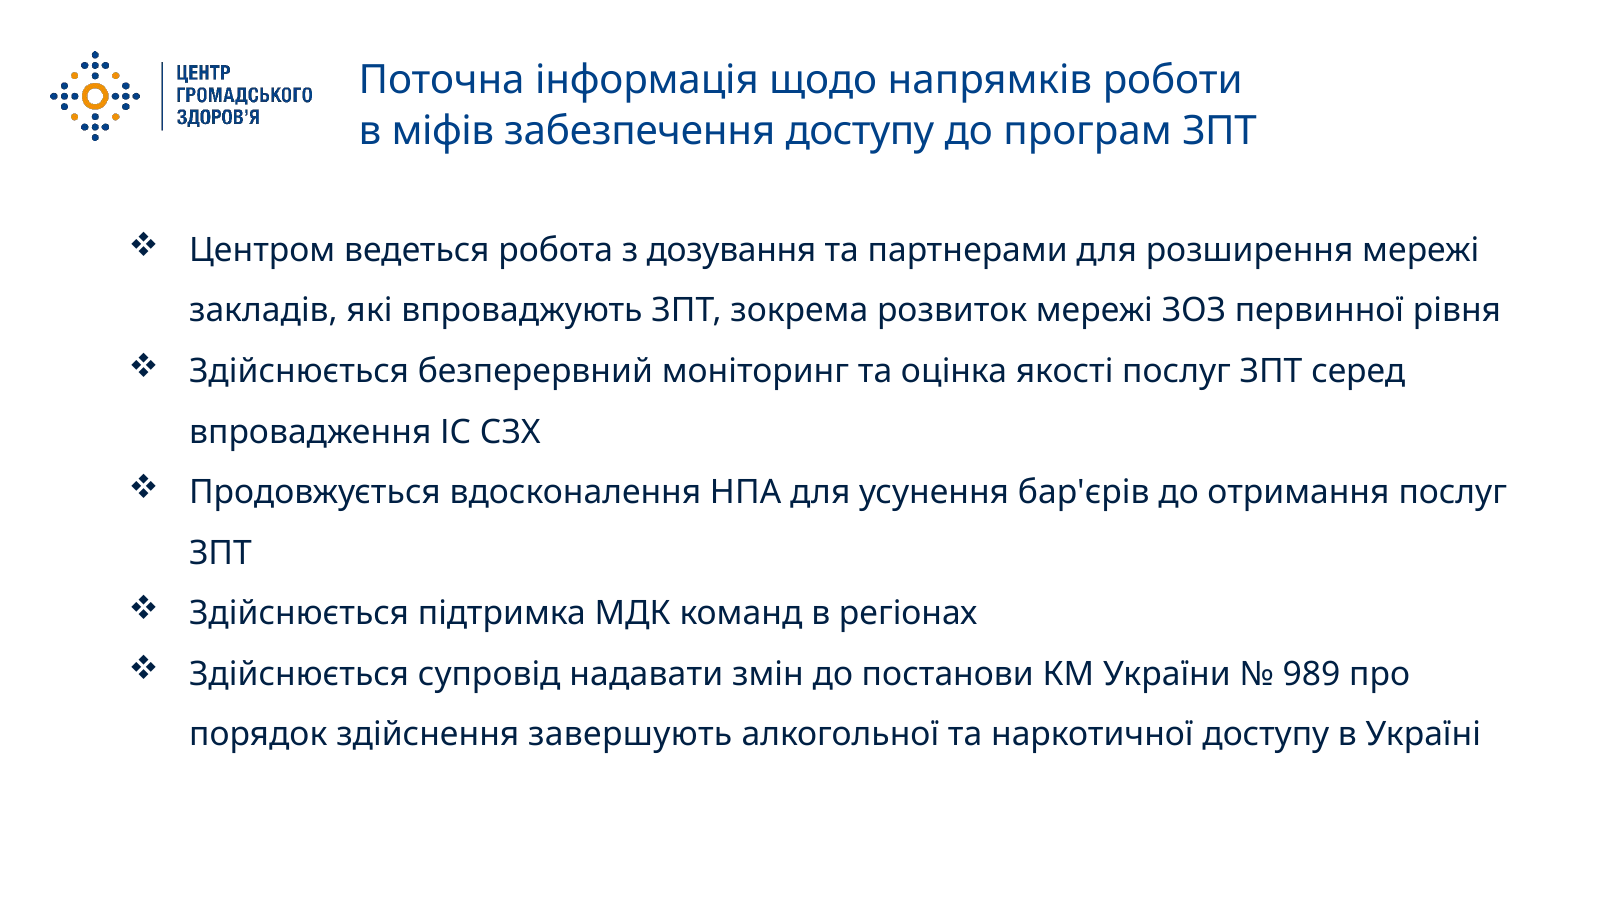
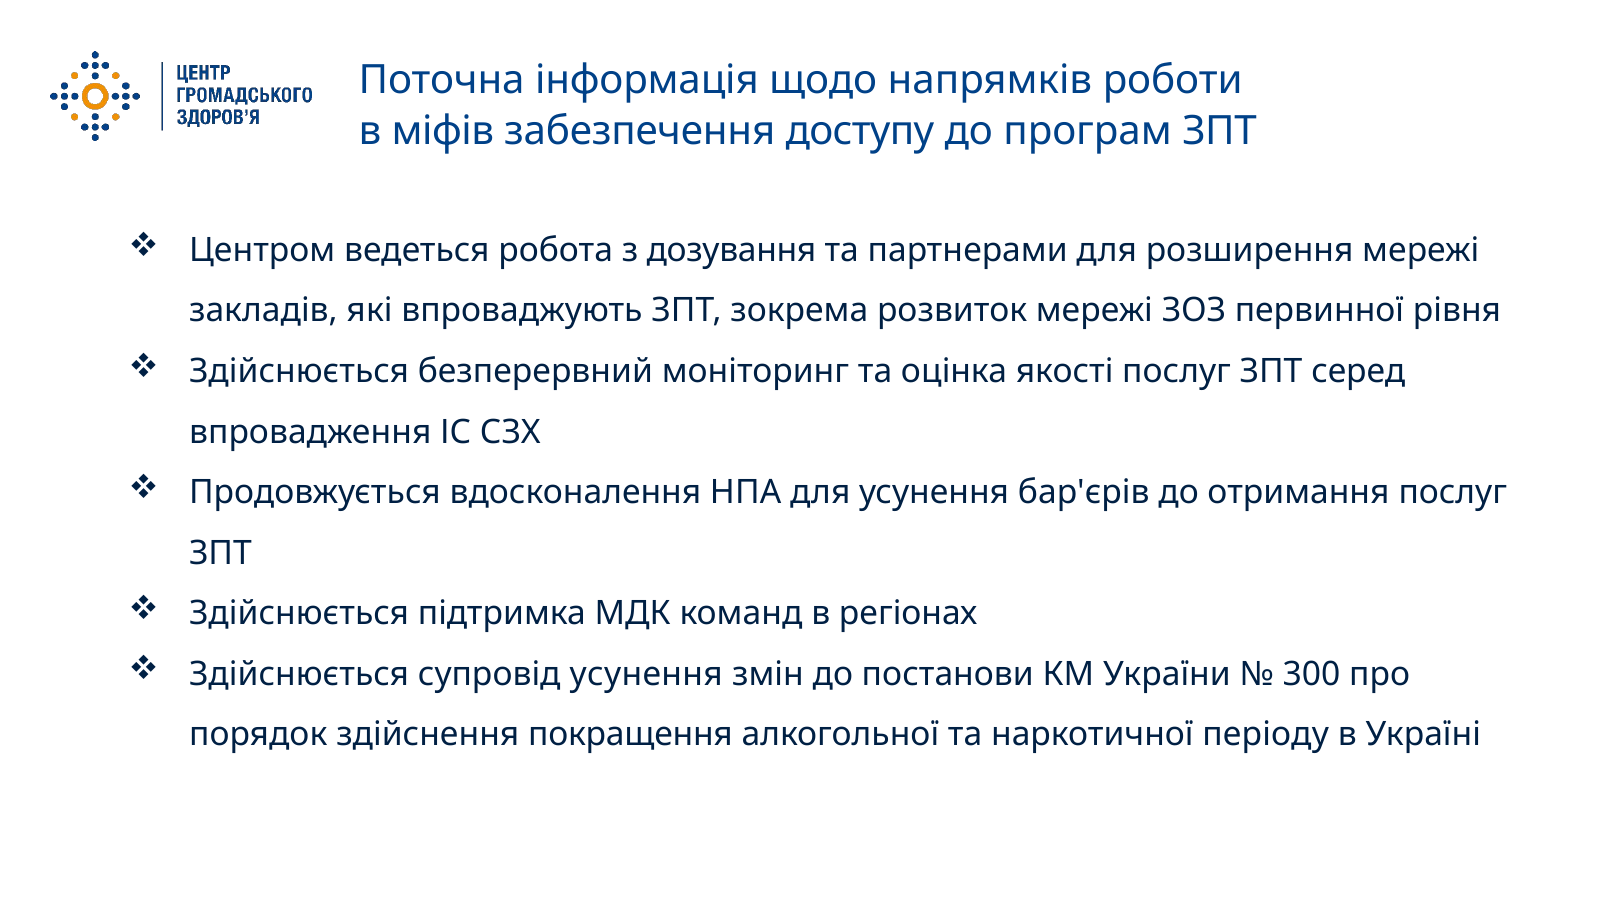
супровід надавати: надавати -> усунення (646, 674)
989: 989 -> 300 (1312, 674)
завершують: завершують -> покращення (631, 734)
наркотичної доступу: доступу -> періоду (1266, 734)
